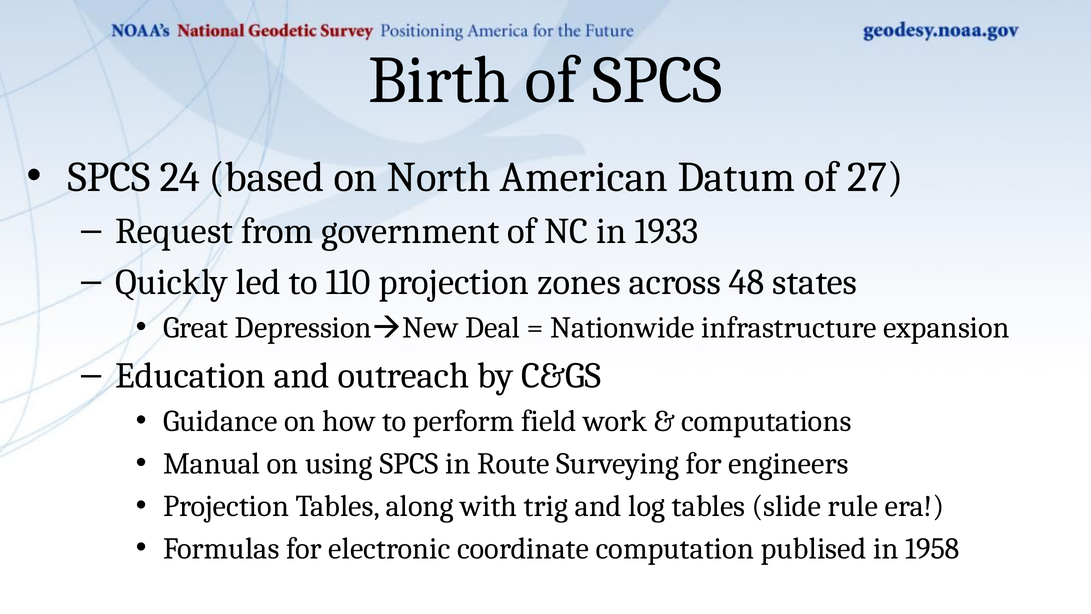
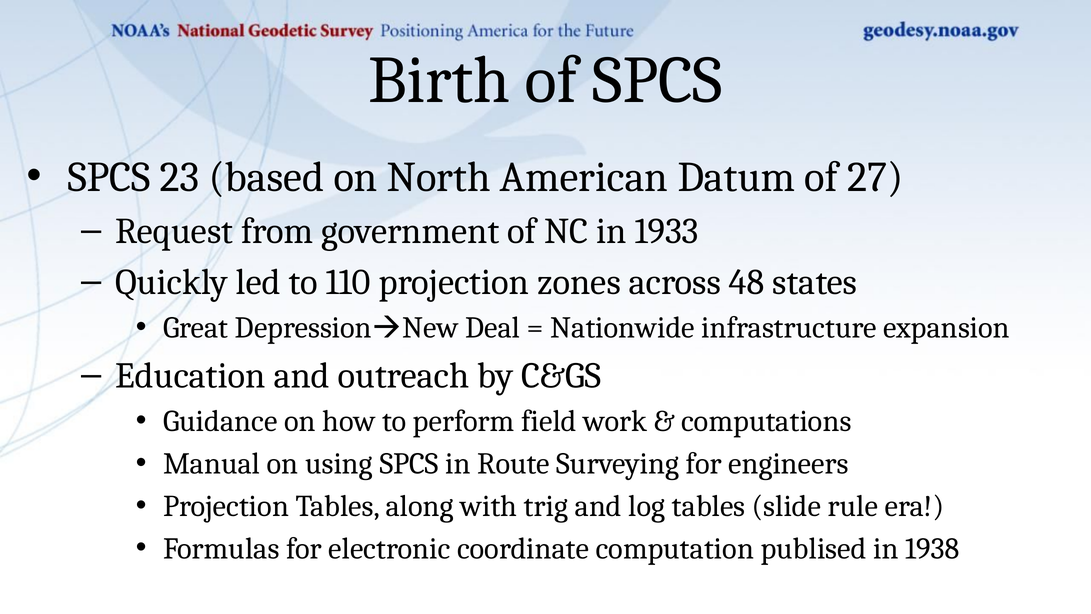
24: 24 -> 23 (179, 177)
1958: 1958 -> 1938 (932, 548)
